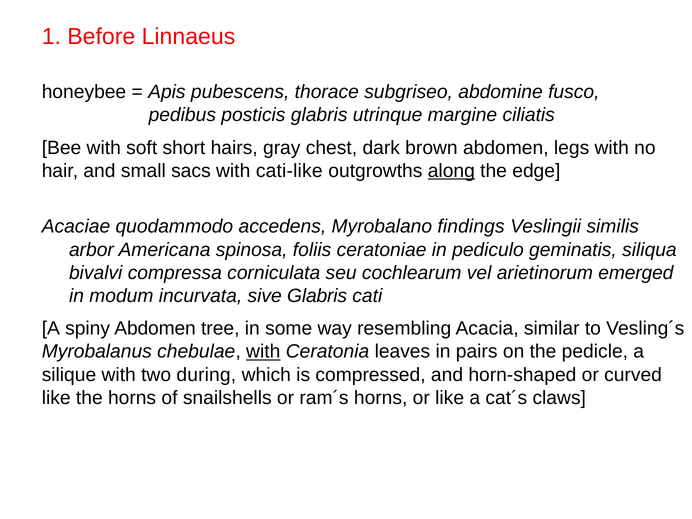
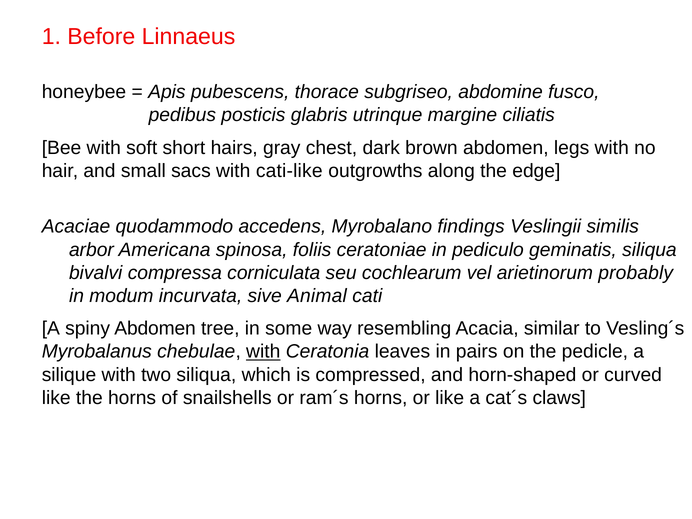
along underline: present -> none (451, 171)
emerged: emerged -> probably (636, 273)
sive Glabris: Glabris -> Animal (317, 296)
two during: during -> siliqua (206, 375)
